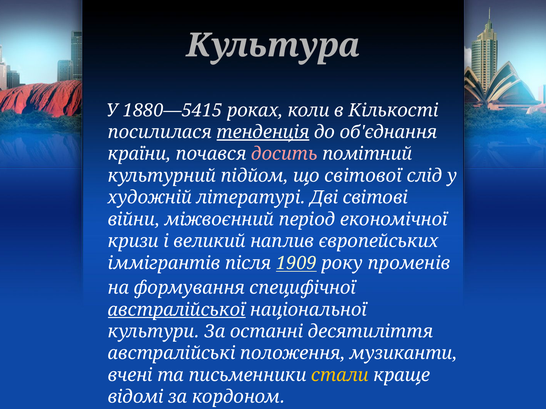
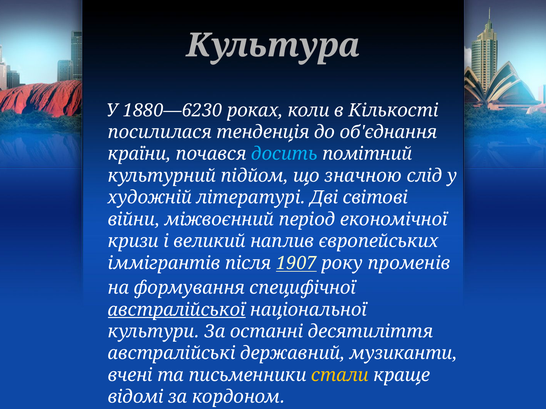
1880—5415: 1880—5415 -> 1880—6230 (173, 110)
тенденція underline: present -> none (263, 132)
досить colour: pink -> light blue (284, 154)
світової: світової -> значною (363, 176)
1909: 1909 -> 1907 (296, 263)
положення: положення -> державний (293, 354)
